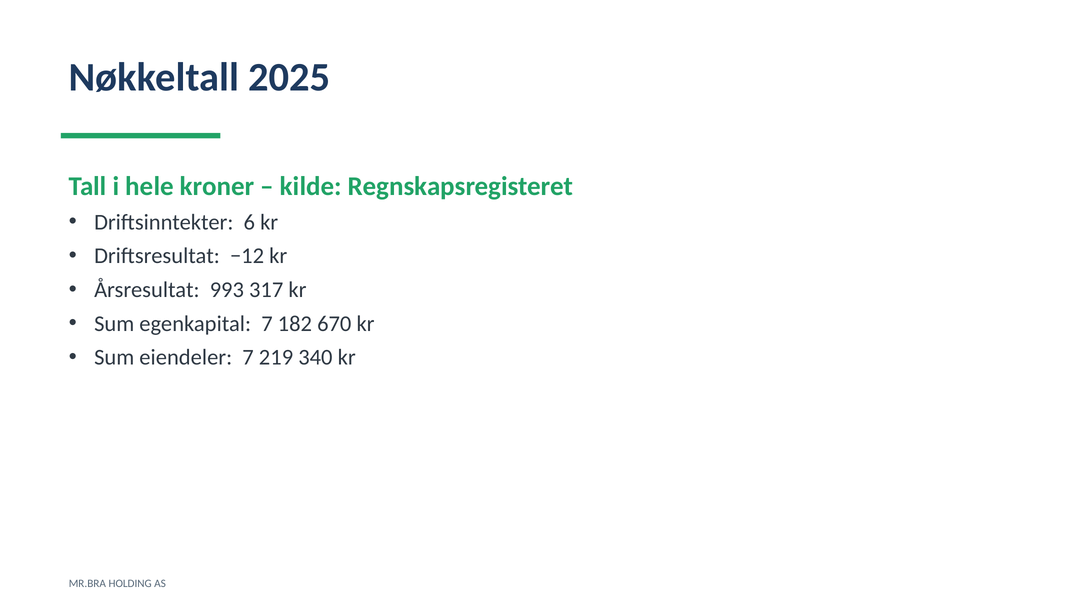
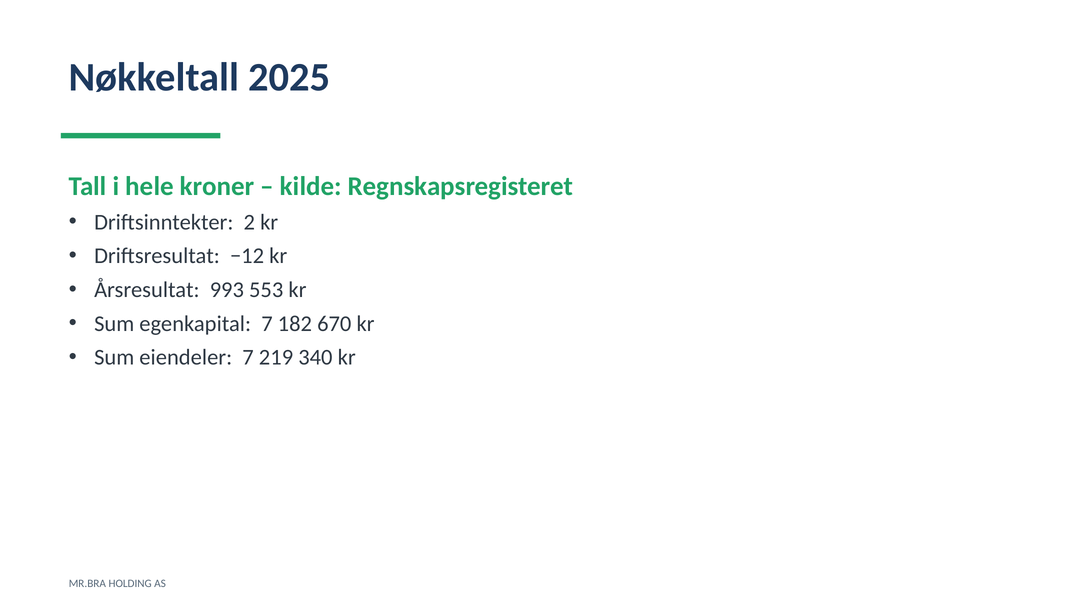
6: 6 -> 2 (249, 222)
317: 317 -> 553 (266, 290)
